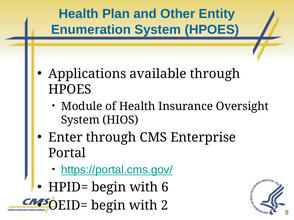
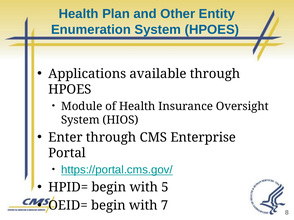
6: 6 -> 5 (165, 188)
2: 2 -> 7 (165, 206)
